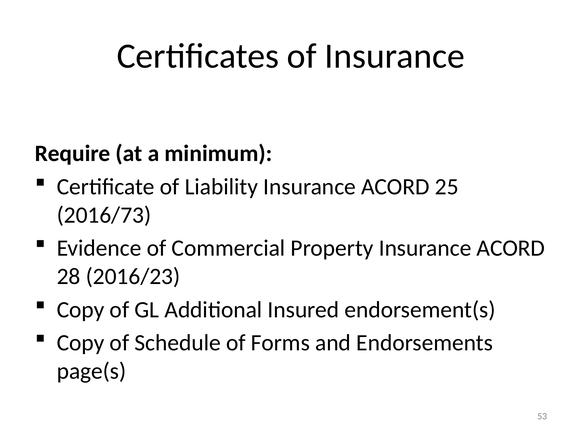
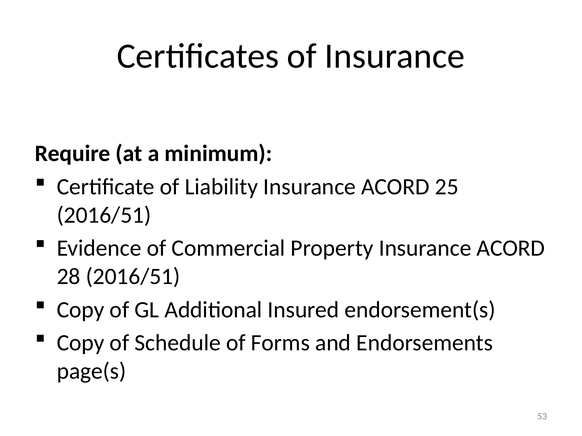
2016/73: 2016/73 -> 2016/51 (104, 215)
28 2016/23: 2016/23 -> 2016/51 (133, 277)
